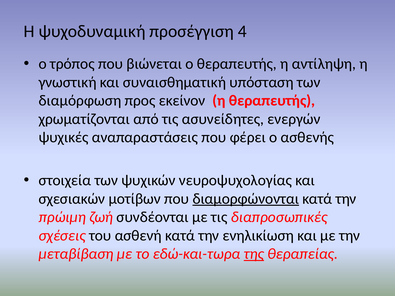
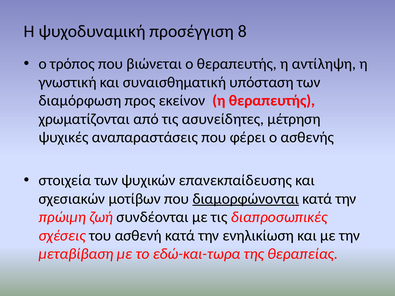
4: 4 -> 8 (242, 31)
ενεργών: ενεργών -> μέτρηση (294, 119)
νευροψυχολογίας: νευροψυχολογίας -> επανεκπαίδευσης (235, 180)
της underline: present -> none (254, 254)
